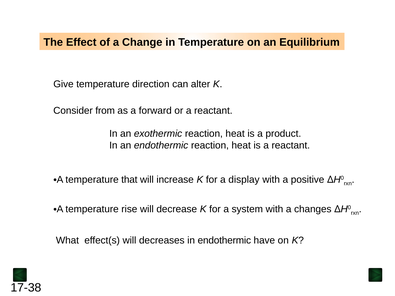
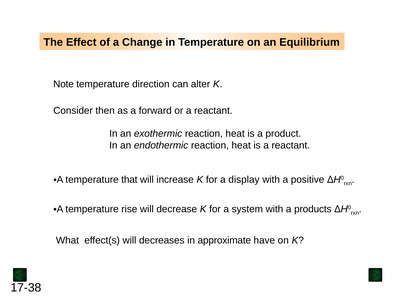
Give: Give -> Note (64, 84)
from: from -> then (105, 111)
changes: changes -> products (313, 209)
in endothermic: endothermic -> approximate (224, 241)
